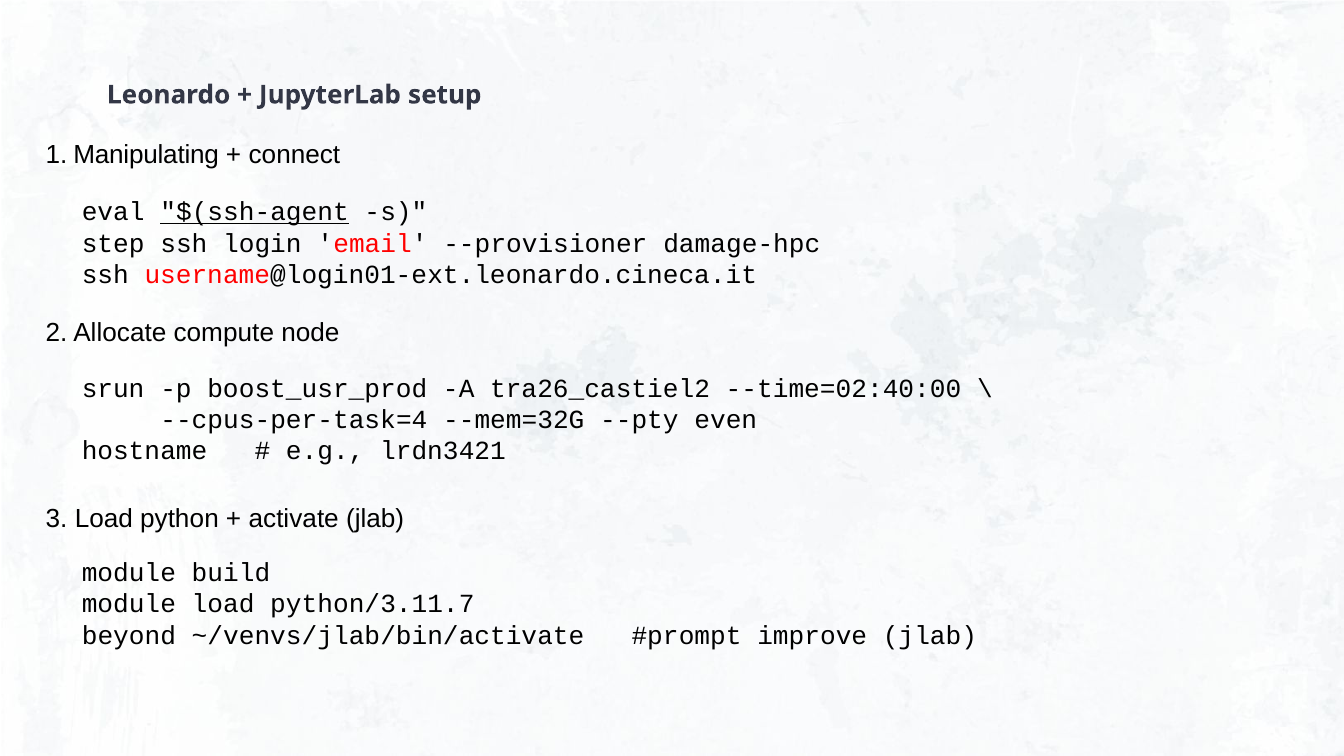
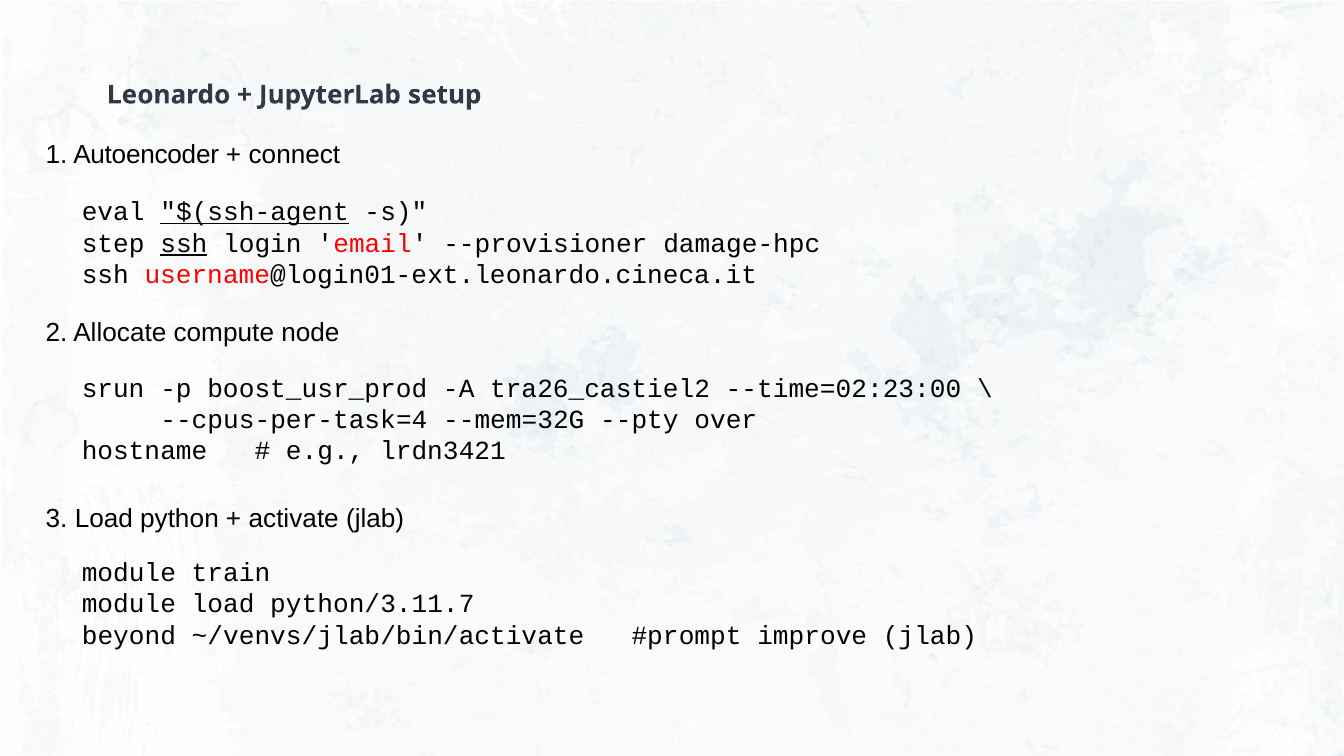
Manipulating: Manipulating -> Autoencoder (146, 155)
ssh underline: none -> present (184, 244)
--time=02:40:00: --time=02:40:00 -> --time=02:23:00 (843, 389)
even: even -> over (726, 420)
build: build -> train (231, 573)
